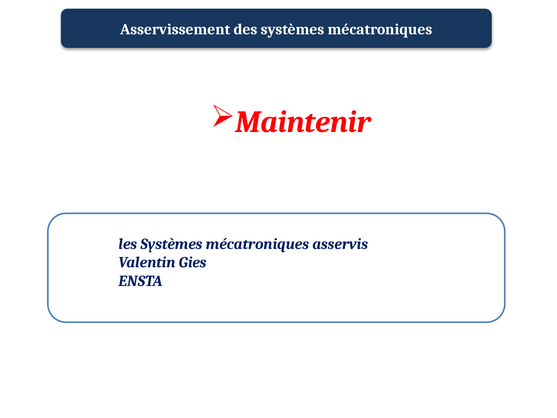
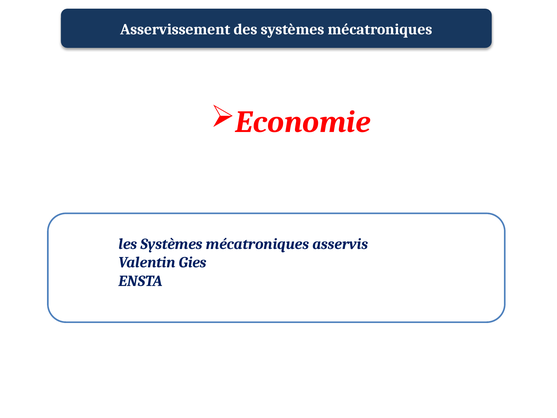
Maintenir: Maintenir -> Economie (303, 122)
